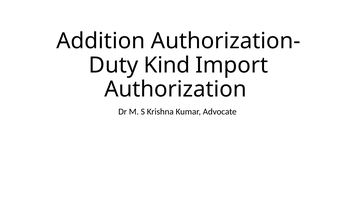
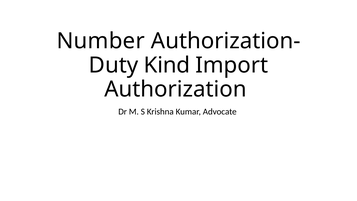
Addition: Addition -> Number (101, 41)
